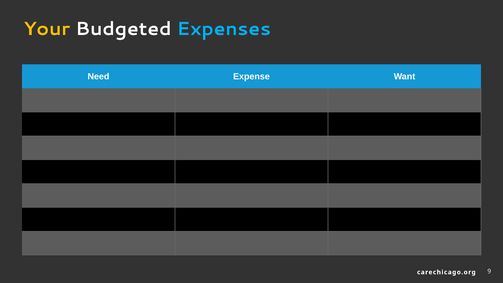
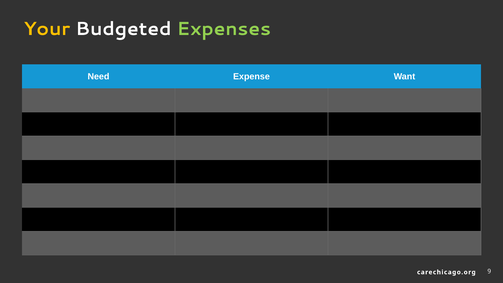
Expenses colour: light blue -> light green (224, 29)
